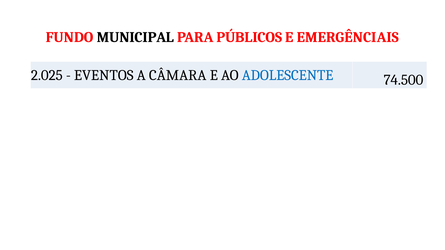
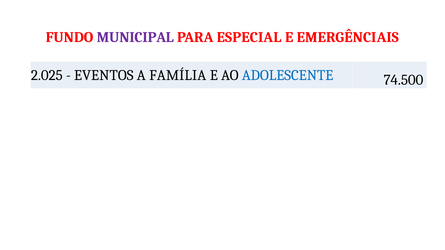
MUNICIPAL colour: black -> purple (135, 37)
PÚBLICOS: PÚBLICOS -> ESPECIAL (249, 37)
CÂMARA: CÂMARA -> FAMÍLIA (178, 75)
